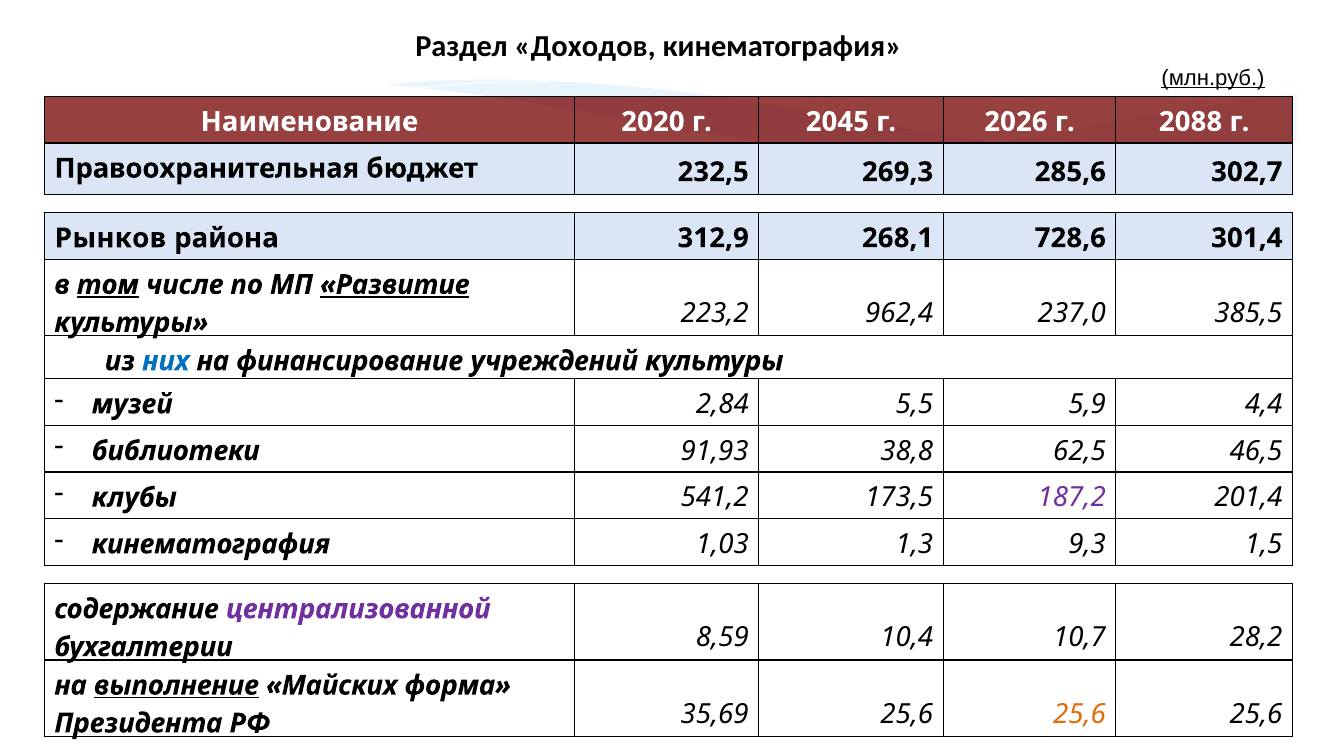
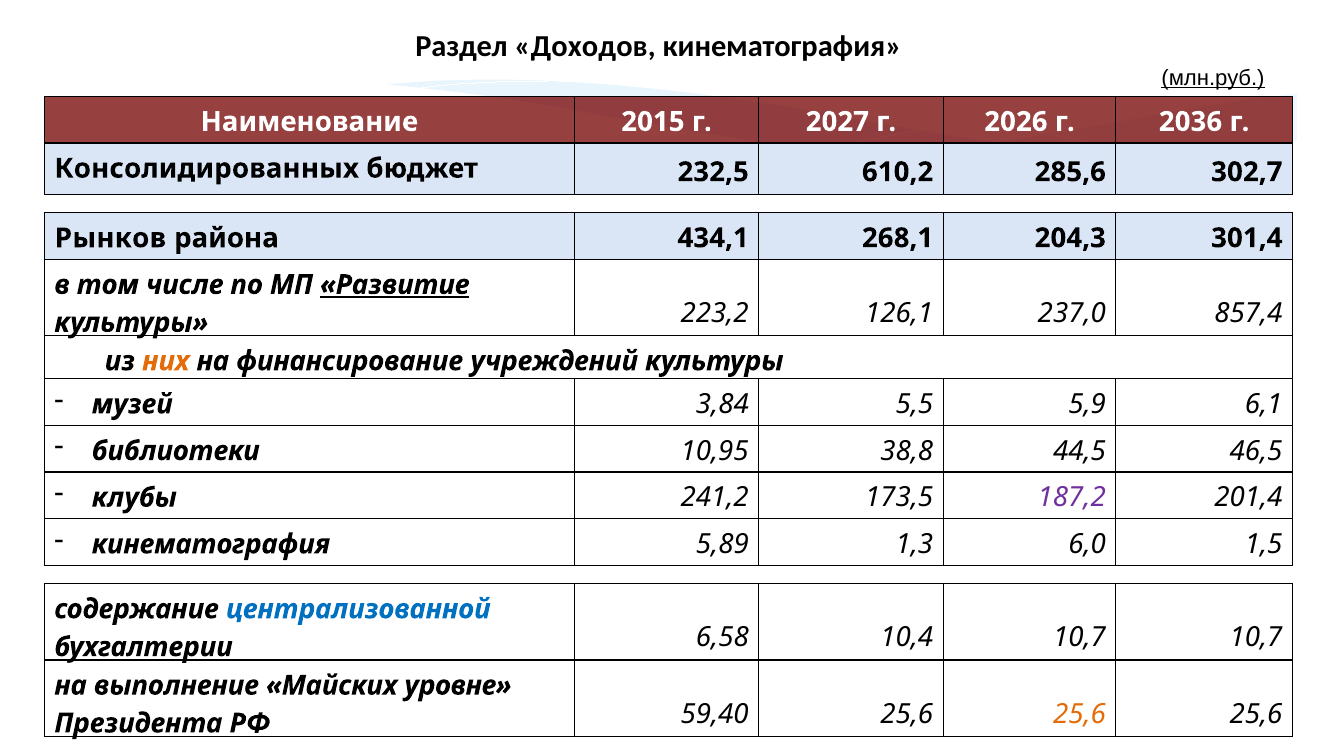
2020: 2020 -> 2015 (653, 122)
2045: 2045 -> 2027 (837, 122)
2088: 2088 -> 2036 (1191, 122)
Правоохранительная: Правоохранительная -> Консолидированных (207, 169)
269,3: 269,3 -> 610,2 (898, 172)
312,9: 312,9 -> 434,1 (713, 238)
728,6: 728,6 -> 204,3 (1070, 238)
том underline: present -> none (108, 285)
962,4: 962,4 -> 126,1 (899, 314)
385,5: 385,5 -> 857,4 (1248, 314)
них colour: blue -> orange (166, 361)
2,84: 2,84 -> 3,84 (722, 405)
4,4: 4,4 -> 6,1 (1264, 405)
91,93: 91,93 -> 10,95 (715, 451)
62,5: 62,5 -> 44,5 (1079, 451)
541,2: 541,2 -> 241,2 (715, 498)
1,03: 1,03 -> 5,89 (722, 545)
9,3: 9,3 -> 6,0 (1087, 545)
централизованной colour: purple -> blue (358, 610)
8,59: 8,59 -> 6,58 (722, 638)
10,7 28,2: 28,2 -> 10,7 (1256, 638)
выполнение underline: present -> none (176, 686)
форма: форма -> уровне (458, 686)
35,69: 35,69 -> 59,40 (715, 715)
